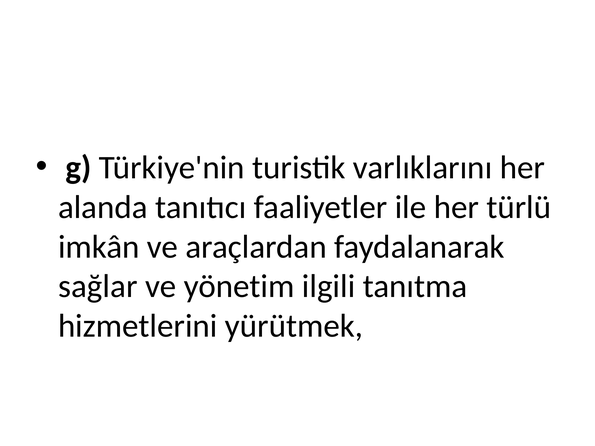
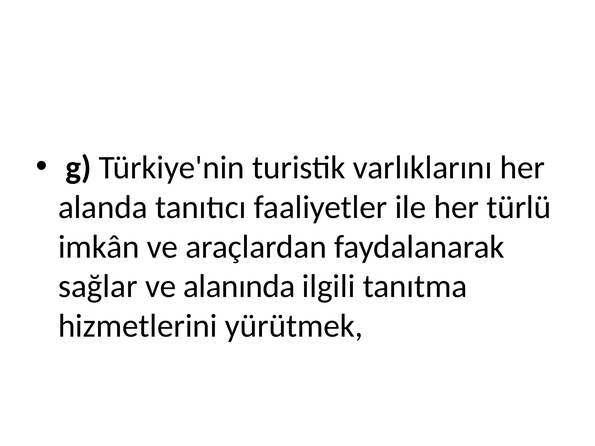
yönetim: yönetim -> alanında (239, 287)
